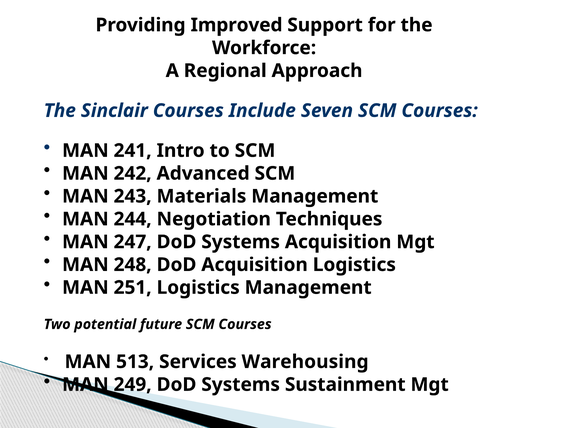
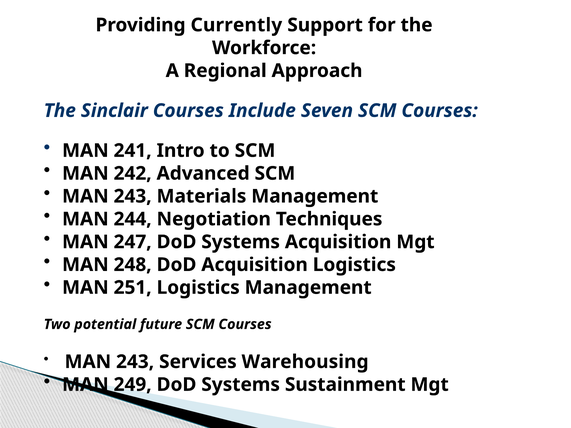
Improved: Improved -> Currently (236, 25)
513: 513 -> 243 (135, 362)
